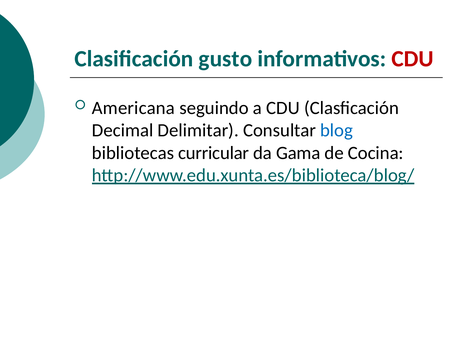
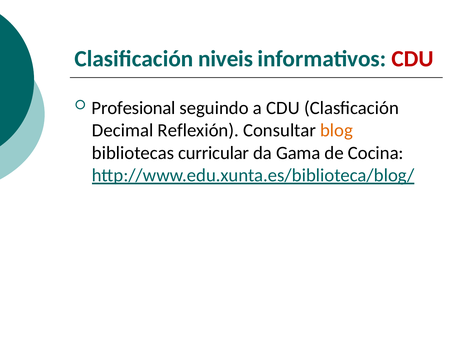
gusto: gusto -> niveis (226, 59)
Americana: Americana -> Profesional (134, 108)
Delimitar: Delimitar -> Reflexión (198, 131)
blog colour: blue -> orange (337, 131)
